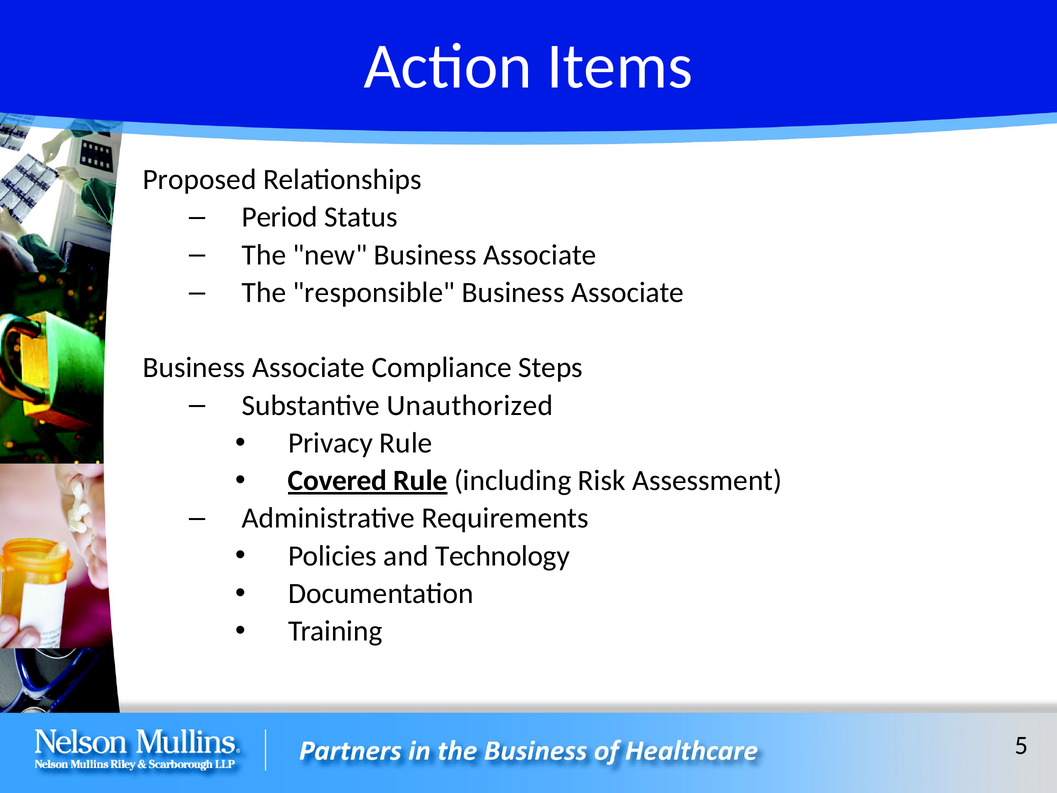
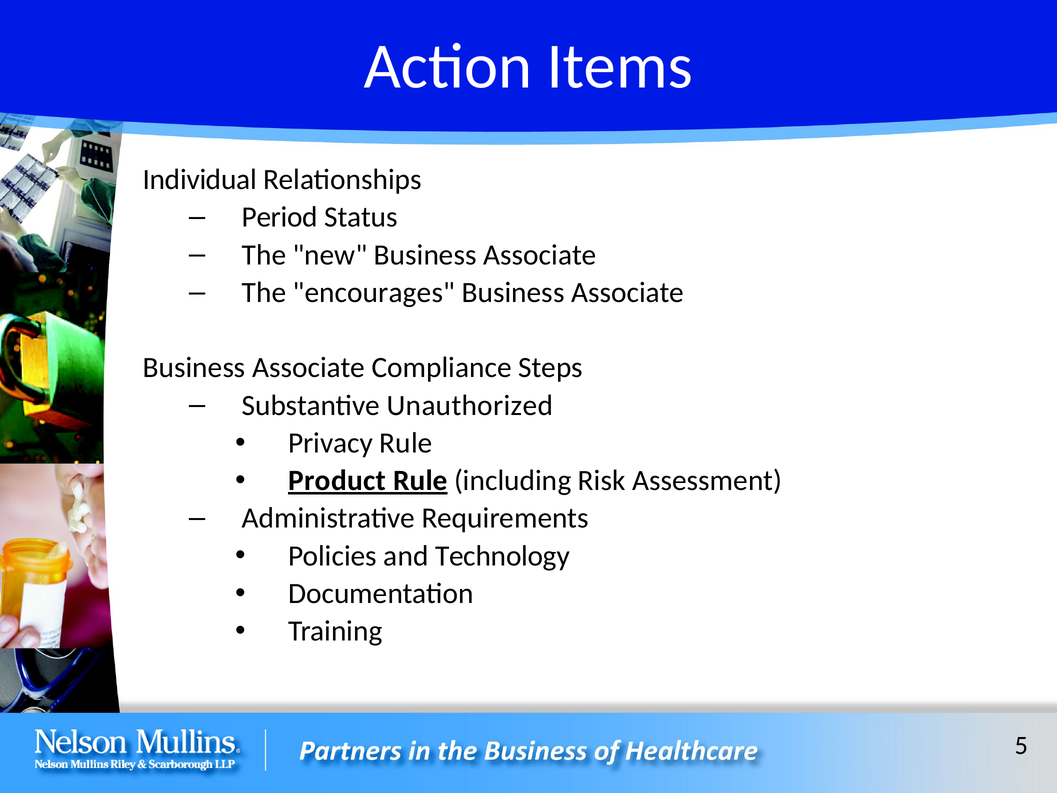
Proposed: Proposed -> Individual (200, 180)
responsible: responsible -> encourages (374, 292)
Covered: Covered -> Product (337, 481)
